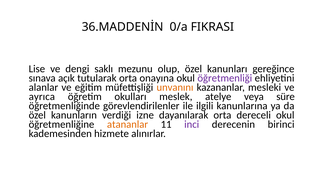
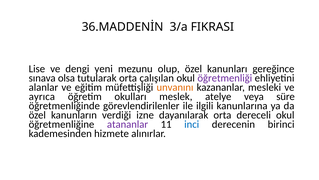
0/a: 0/a -> 3/a (179, 27)
saklı: saklı -> yeni (104, 69)
açık: açık -> olsa (66, 78)
onayına: onayına -> çalışılan (157, 78)
atananlar colour: orange -> purple (128, 124)
inci colour: purple -> blue (192, 124)
